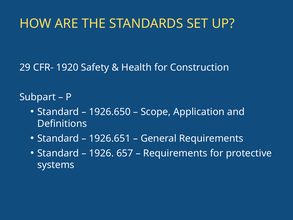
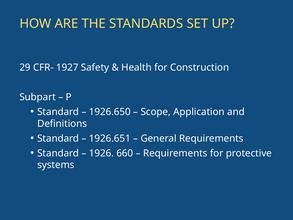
1920: 1920 -> 1927 (67, 67)
657: 657 -> 660 (125, 153)
